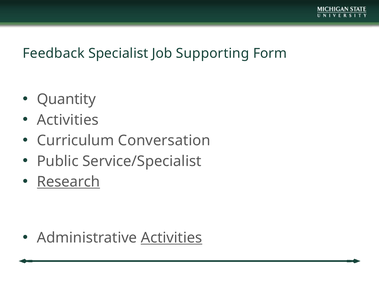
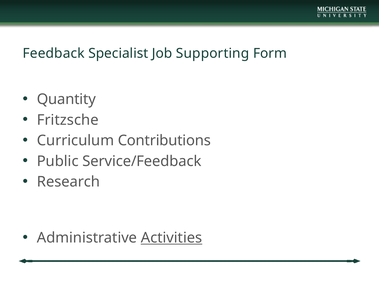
Activities: Activities -> Fritzsche (68, 120)
Conversation: Conversation -> Contributions (164, 141)
Service/Specialist: Service/Specialist -> Service/Feedback (142, 161)
Research underline: present -> none (68, 182)
